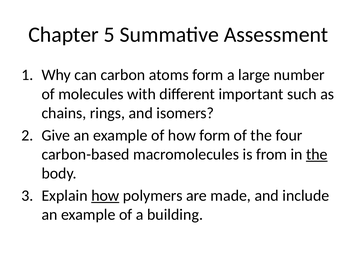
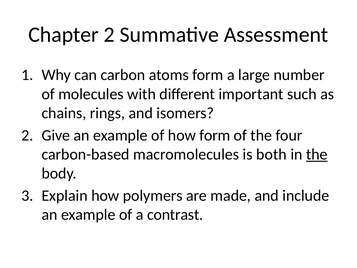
Chapter 5: 5 -> 2 (109, 35)
from: from -> both (271, 154)
how underline: present -> none (105, 196)
building: building -> contrast (175, 215)
